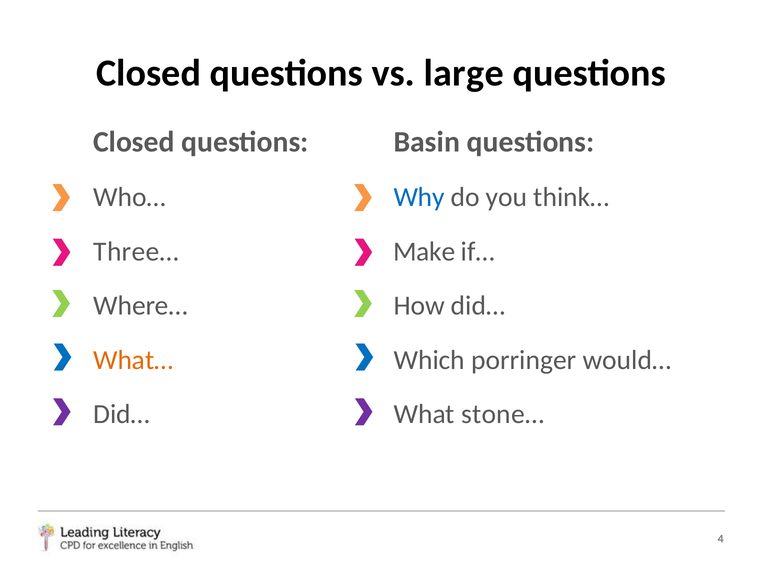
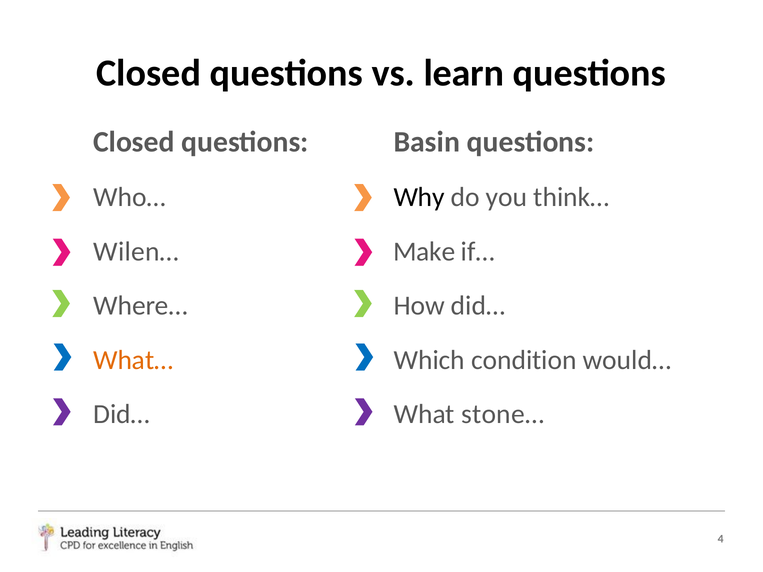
large: large -> learn (464, 73)
Why colour: blue -> black (419, 197)
Three…: Three… -> Wilen… (136, 252)
porringer: porringer -> condition (524, 360)
